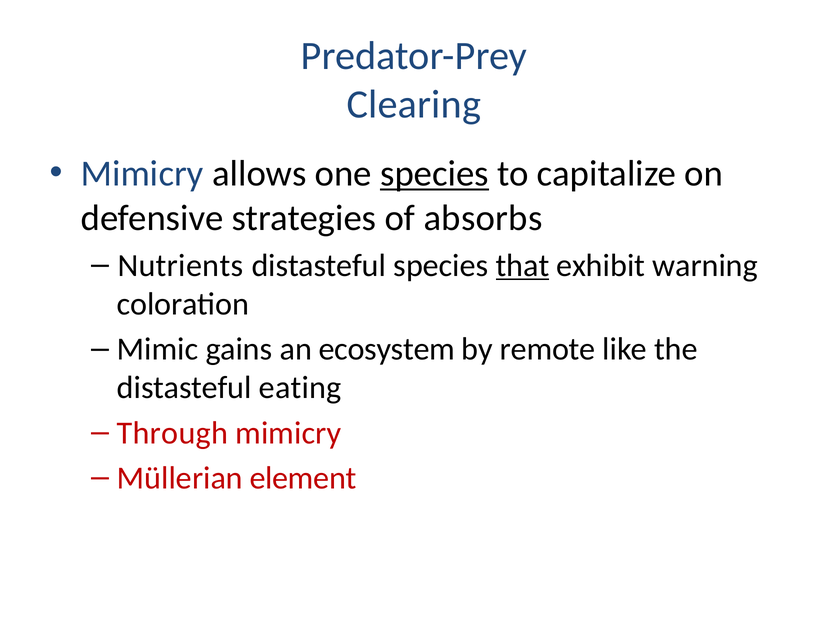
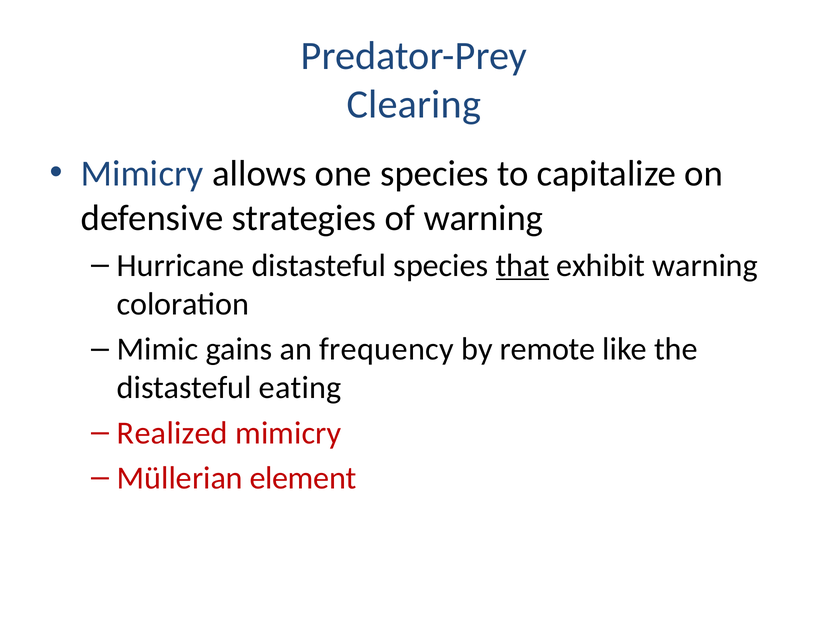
species underline: present -> none (434, 174)
of absorbs: absorbs -> warning (483, 218)
Nutrients: Nutrients -> Hurricane (181, 265)
ecosystem: ecosystem -> frequency (387, 349)
Through: Through -> Realized (172, 433)
